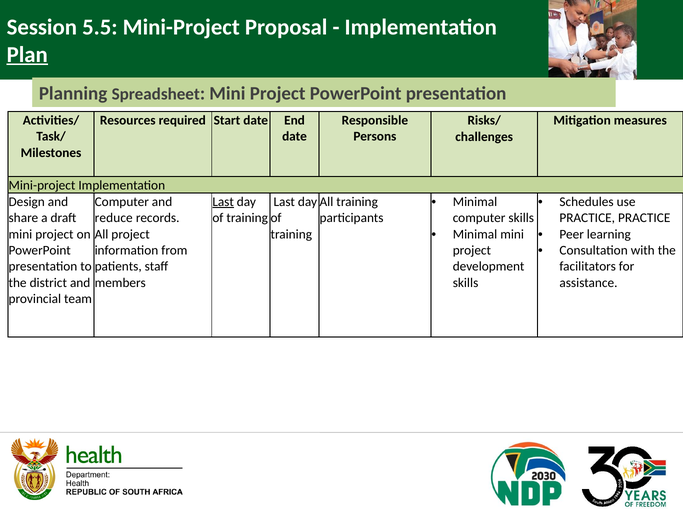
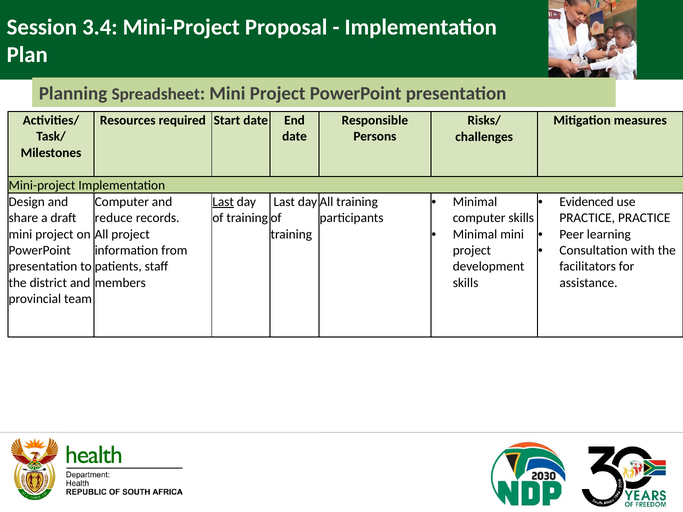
5.5: 5.5 -> 3.4 (100, 27)
Plan underline: present -> none (27, 55)
Schedules: Schedules -> Evidenced (587, 202)
